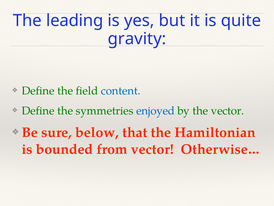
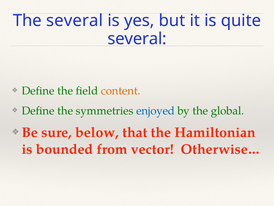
The leading: leading -> several (75, 21)
gravity: gravity -> several (137, 39)
content colour: blue -> orange (121, 91)
the vector: vector -> global (228, 110)
